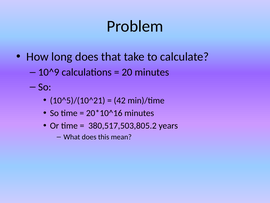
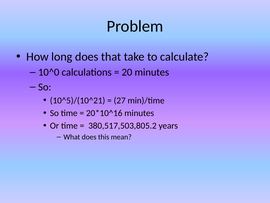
10^9: 10^9 -> 10^0 (49, 72)
42: 42 -> 27 (120, 100)
